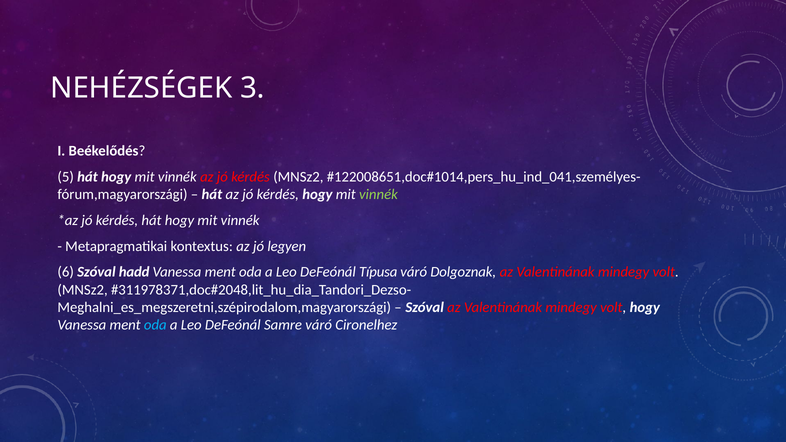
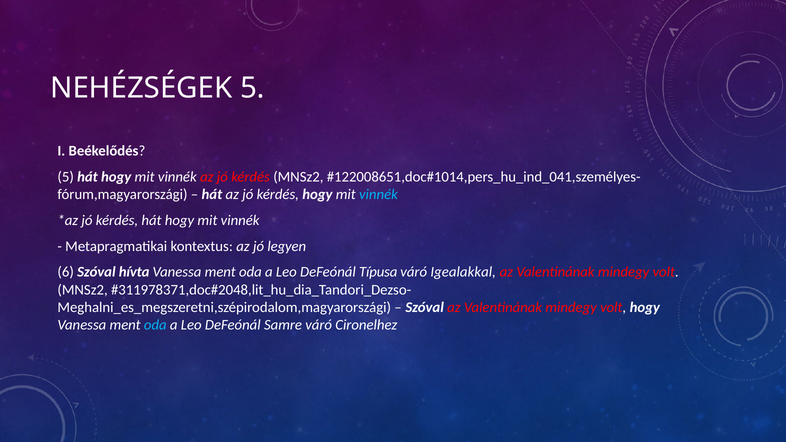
NEHÉZSÉGEK 3: 3 -> 5 (253, 88)
vinnék colour: light green -> light blue (378, 194)
hadd: hadd -> hívta (134, 272)
Dolgoznak: Dolgoznak -> Igealakkal (463, 272)
